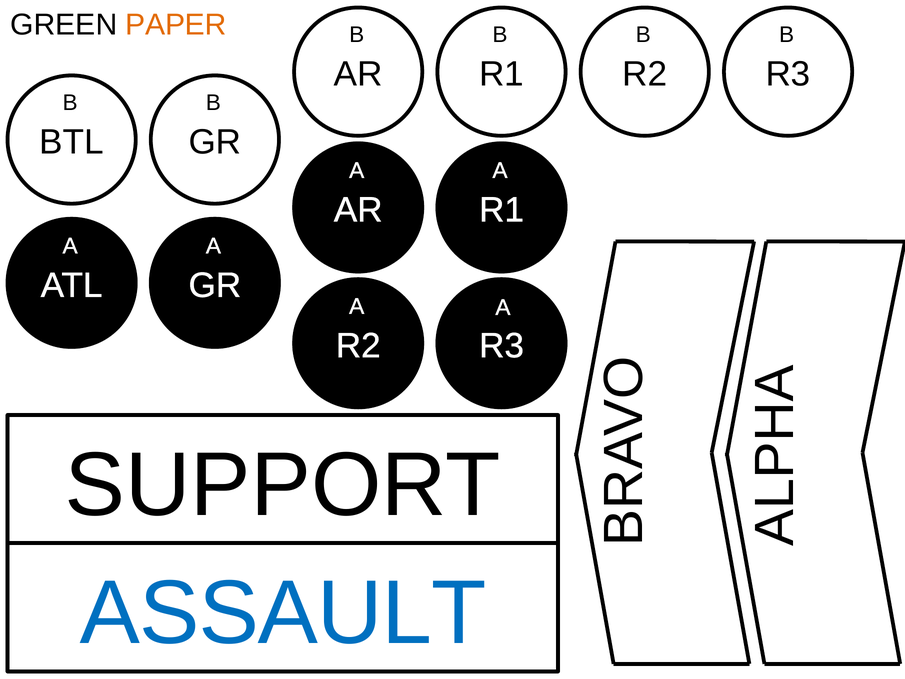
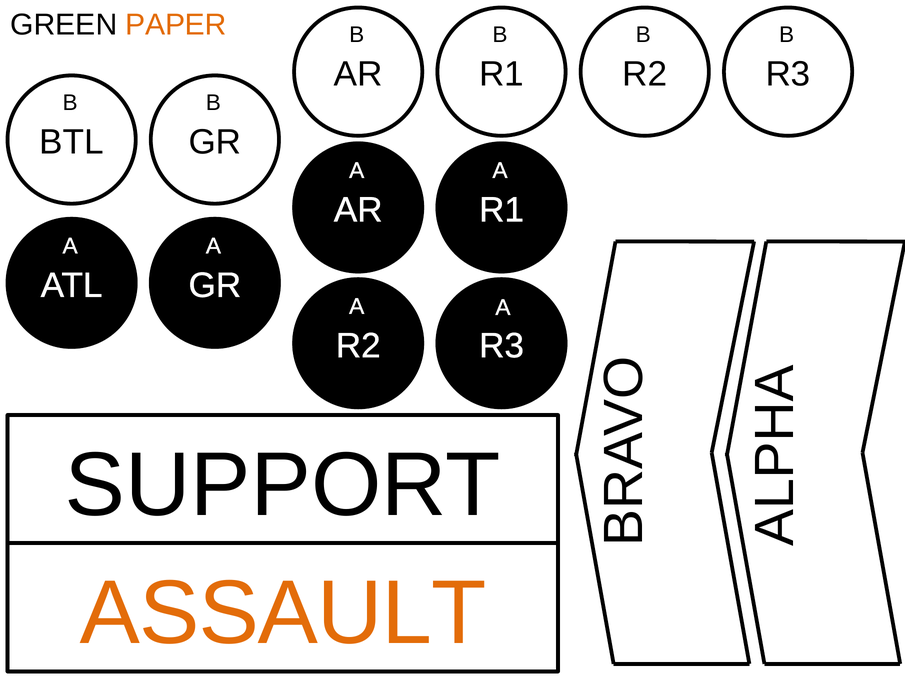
ASSAULT colour: blue -> orange (283, 613)
